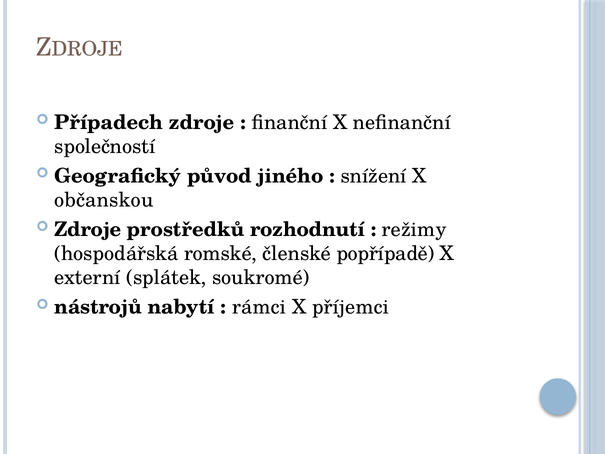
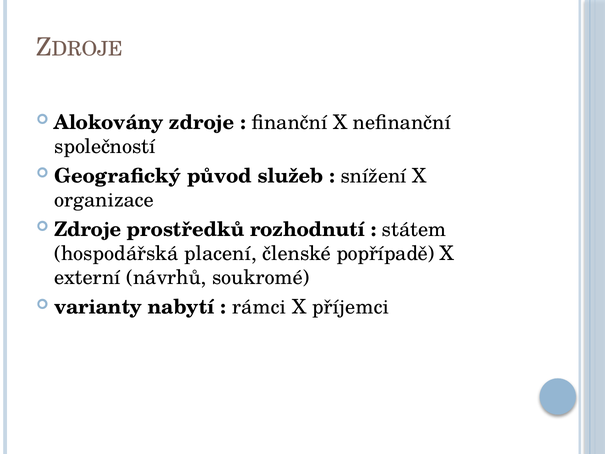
Případech: Případech -> Alokovány (109, 122)
jiného: jiného -> služeb (291, 176)
občanskou: občanskou -> organizace (104, 200)
režimy: režimy -> státem (414, 229)
romské: romské -> placení (221, 253)
splátek: splátek -> návrhů (166, 278)
nástrojů: nástrojů -> varianty (98, 307)
